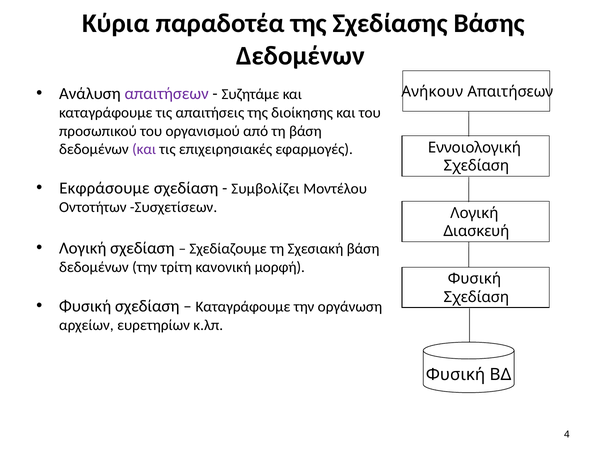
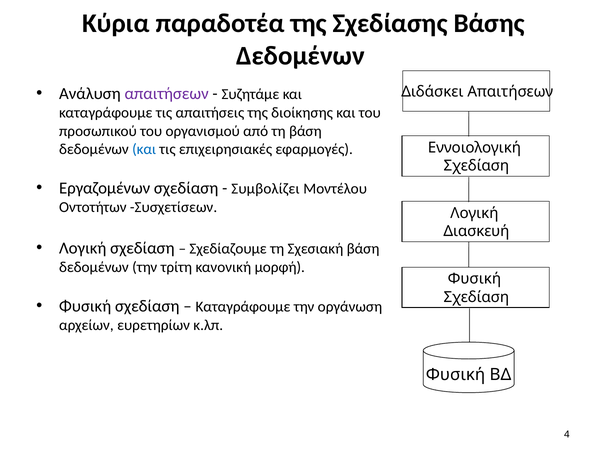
Ανήκουν: Ανήκουν -> Διδάσκει (432, 92)
και colour: purple -> blue (144, 149)
Εκφράσουμε: Εκφράσουμε -> Εργαζομένων (105, 188)
